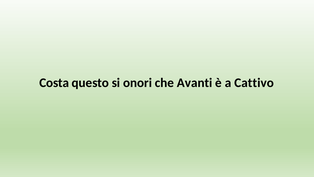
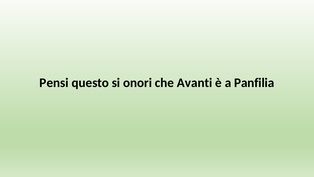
Costa: Costa -> Pensi (54, 83)
Cattivo: Cattivo -> Panfilia (254, 83)
